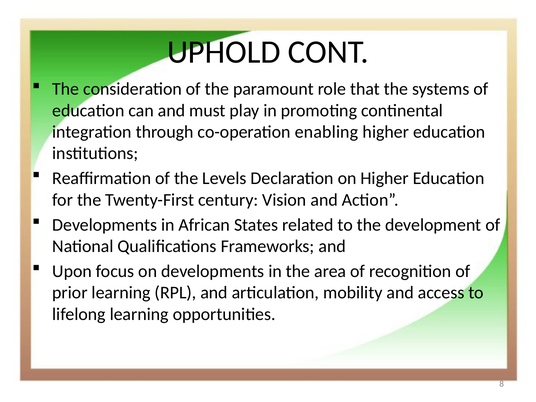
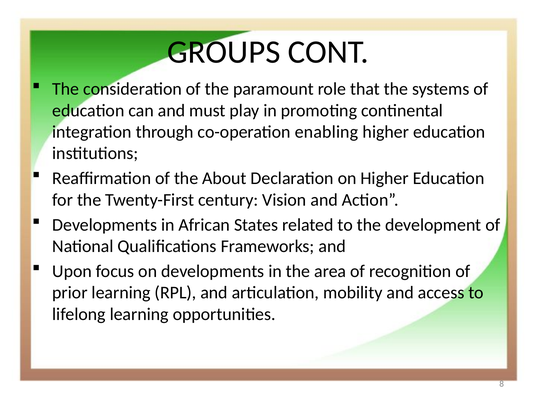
UPHOLD: UPHOLD -> GROUPS (224, 52)
Levels: Levels -> About (224, 178)
